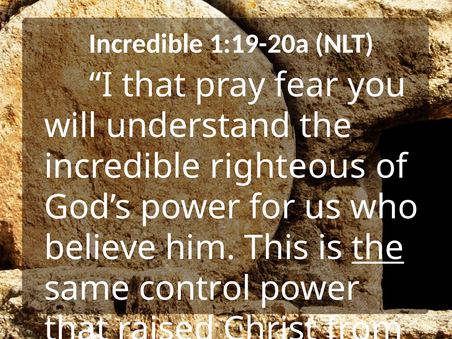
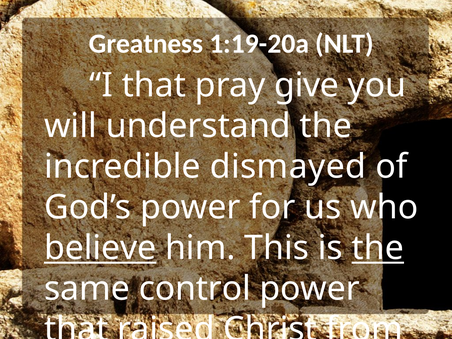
Incredible: Incredible -> Greatness (146, 44)
fear: fear -> give (307, 85)
righteous: righteous -> dismayed (288, 167)
believe underline: none -> present (100, 248)
